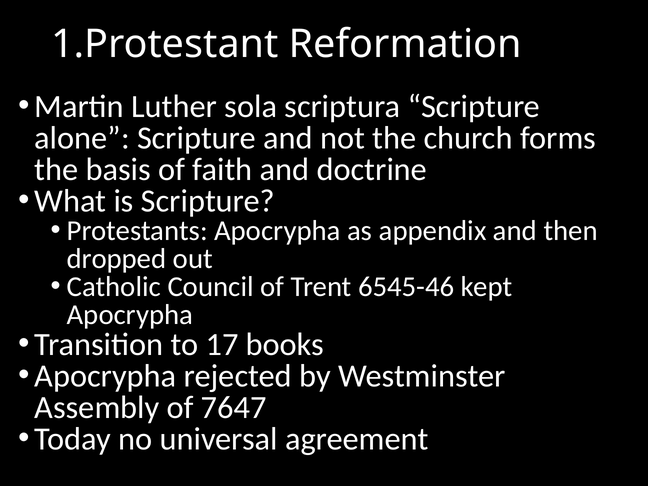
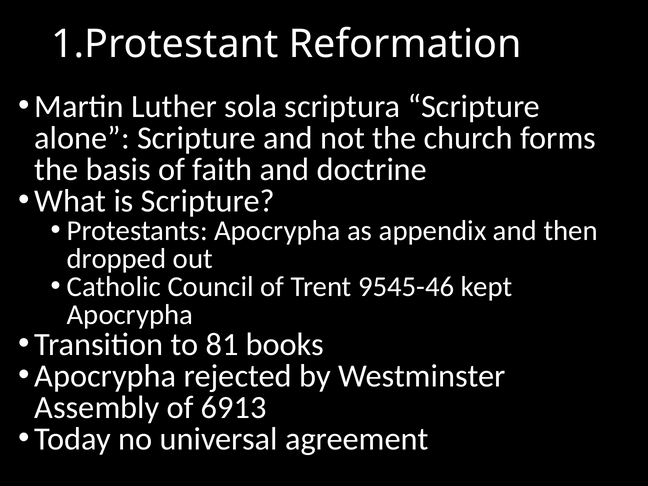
6545-46: 6545-46 -> 9545-46 (406, 287)
17: 17 -> 81 (222, 345)
7647: 7647 -> 6913 (234, 407)
